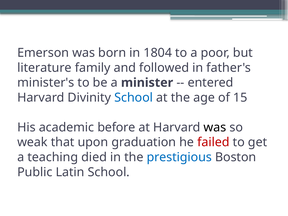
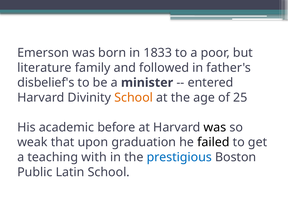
1804: 1804 -> 1833 (158, 53)
minister's: minister's -> disbelief's (46, 83)
School colour: blue -> orange (134, 98)
15: 15 -> 25 (240, 98)
failed colour: red -> black (213, 142)
died: died -> with (94, 157)
